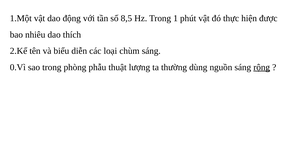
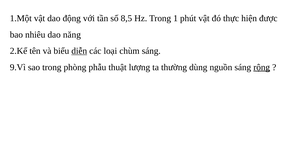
thích: thích -> năng (72, 35)
diễn underline: none -> present (79, 51)
0.Vì: 0.Vì -> 9.Vì (18, 67)
